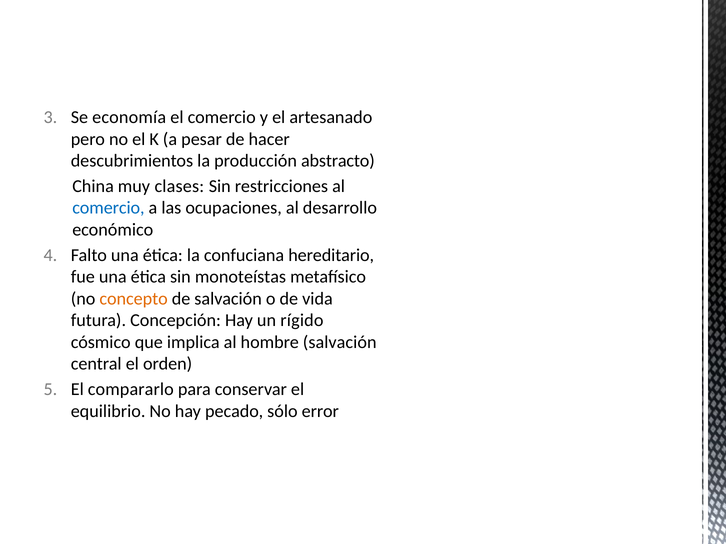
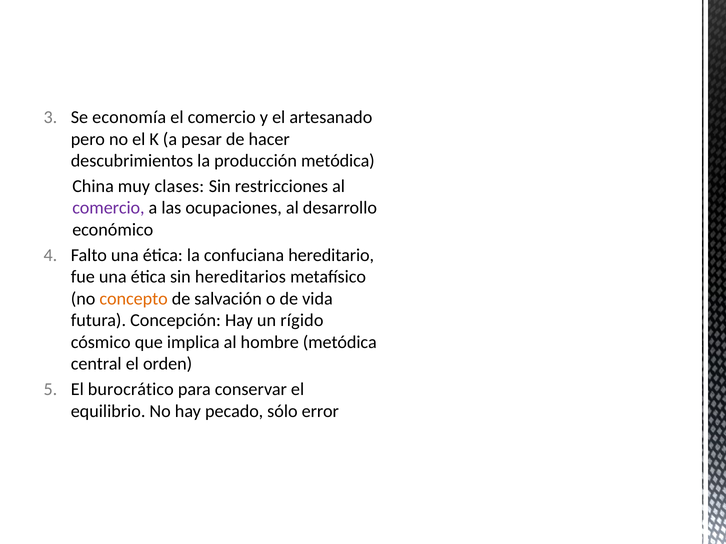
producción abstracto: abstracto -> metódica (338, 161)
comercio colour: blue -> purple (108, 208)
monoteístas: monoteístas -> hereditarios (240, 277)
hombre salvación: salvación -> metódica (340, 342)
compararlo: compararlo -> burocrático (131, 390)
